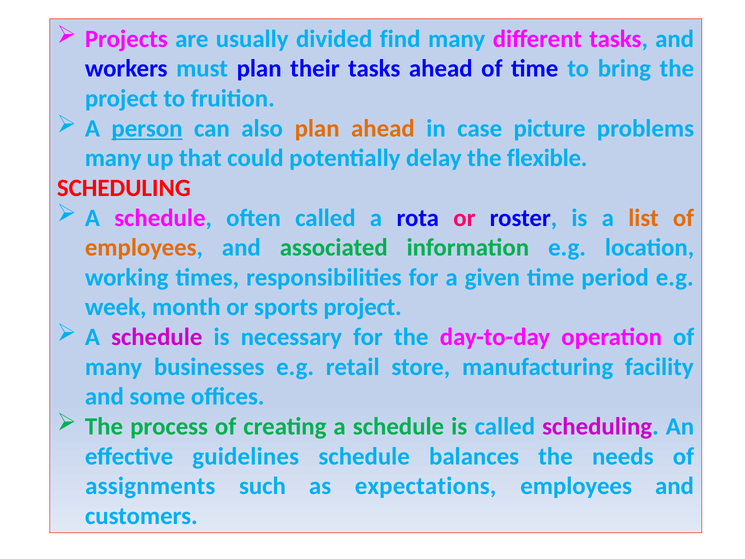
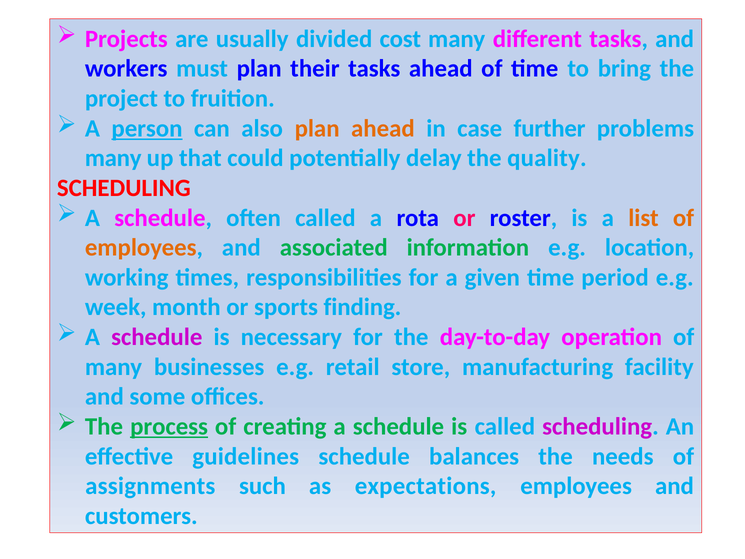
find: find -> cost (400, 39)
picture: picture -> further (550, 128)
flexible: flexible -> quality (547, 158)
sports project: project -> finding (362, 307)
process underline: none -> present (169, 426)
